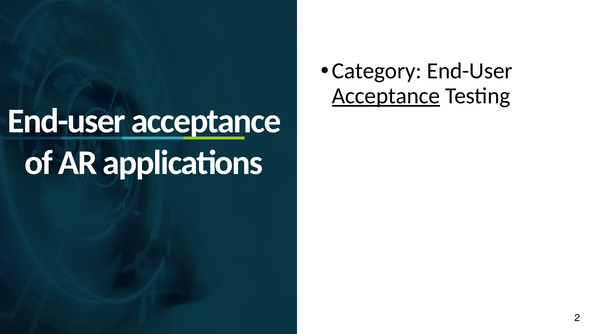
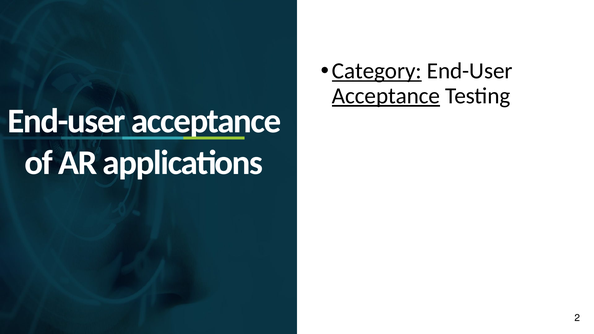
Category underline: none -> present (377, 71)
